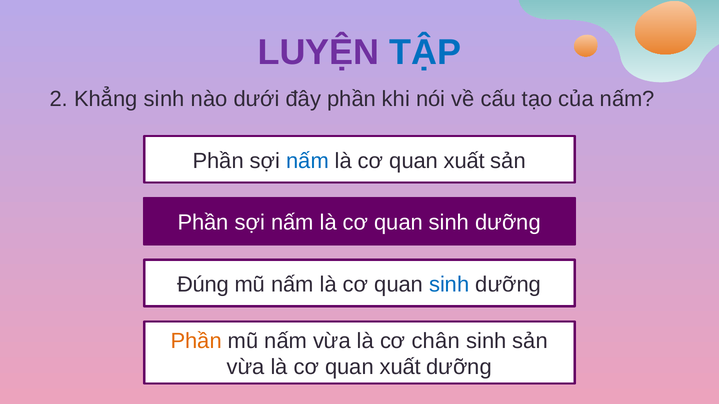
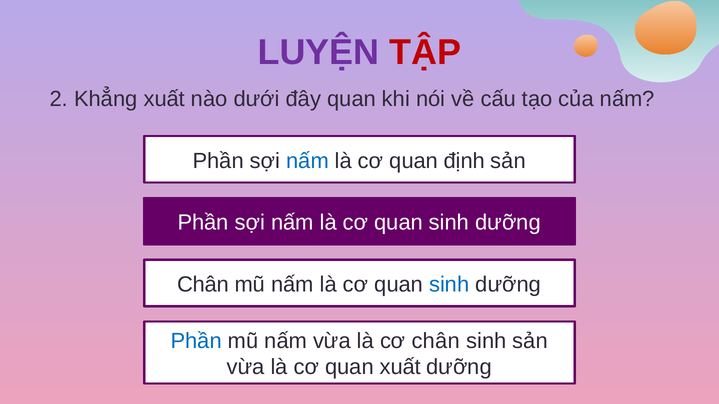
TẬP colour: blue -> red (425, 52)
Khẳng sinh: sinh -> xuất (164, 99)
đây phần: phần -> quan (352, 99)
xuất: xuất -> định (464, 161)
Đúng: Đúng -> Chân (203, 285)
Phần colour: orange -> blue (196, 341)
